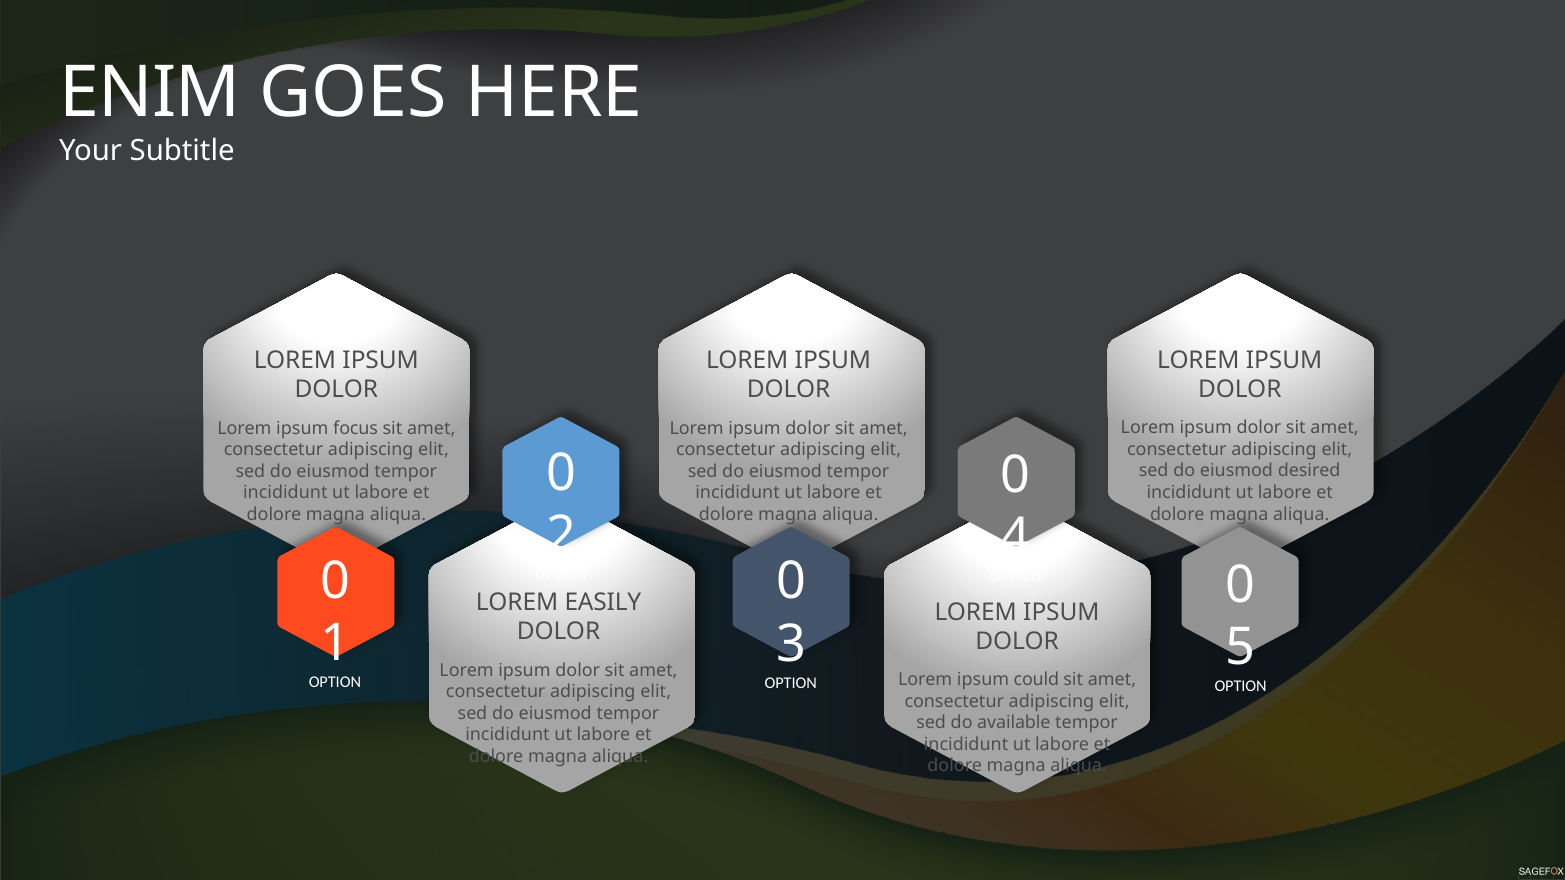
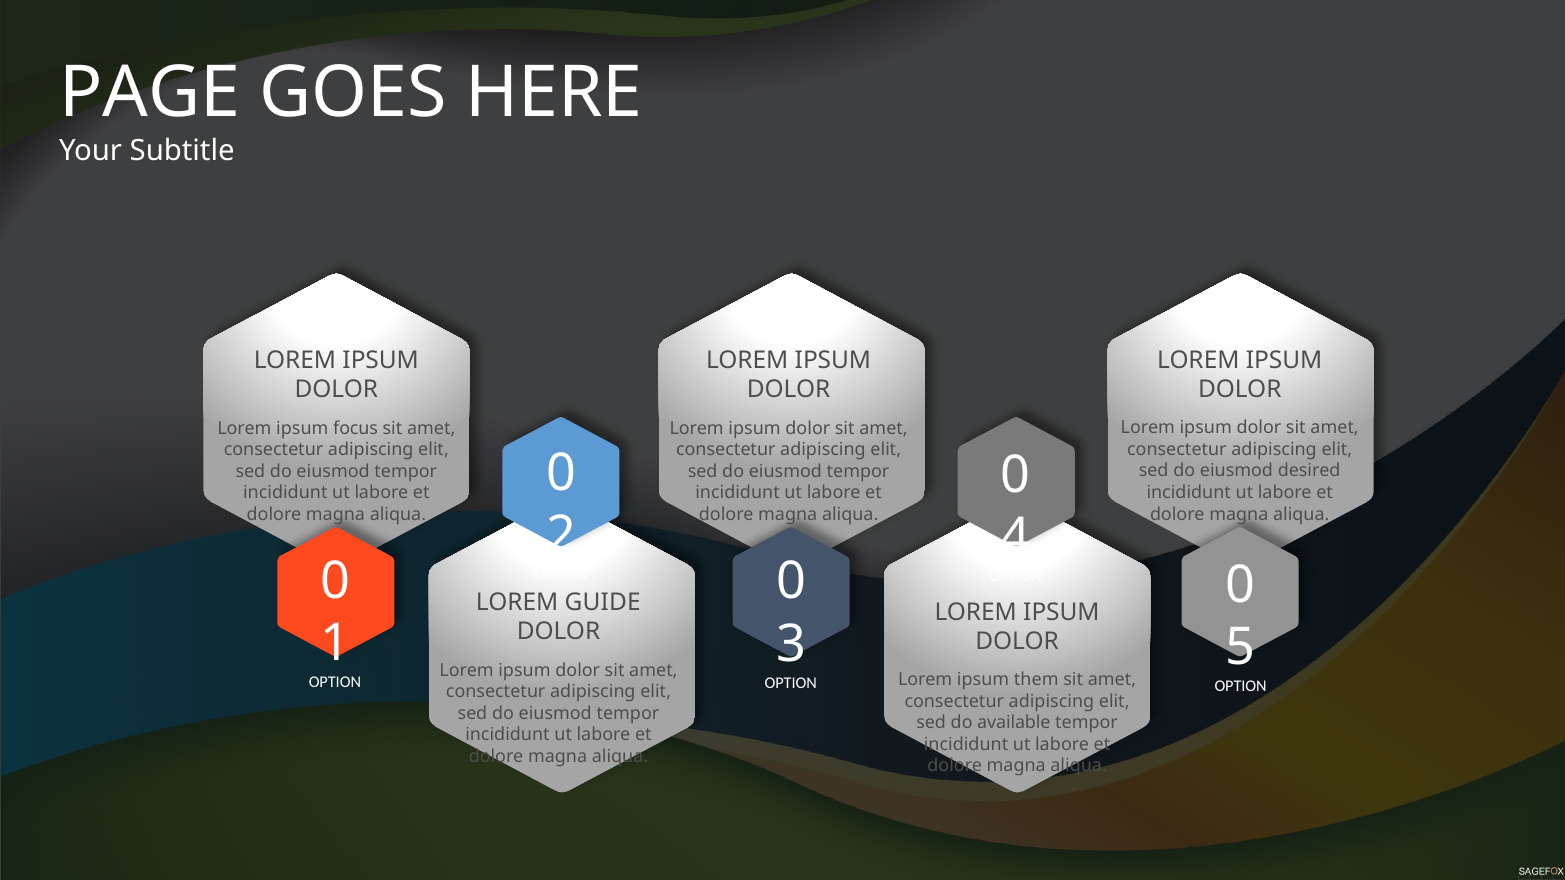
ENIM: ENIM -> PAGE (150, 93)
EASILY: EASILY -> GUIDE (603, 603)
could: could -> them (1036, 680)
